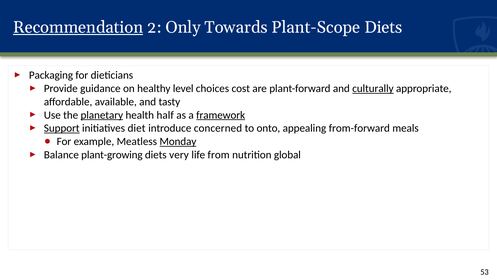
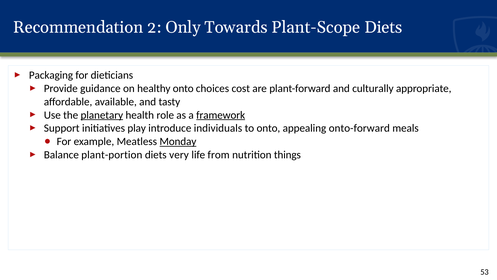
Recommendation underline: present -> none (78, 27)
healthy level: level -> onto (183, 88)
culturally underline: present -> none (373, 88)
half: half -> role (165, 115)
Support underline: present -> none (62, 128)
diet: diet -> play (137, 128)
concerned: concerned -> individuals (218, 128)
from-forward: from-forward -> onto-forward (359, 128)
plant-growing: plant-growing -> plant-portion (112, 155)
global: global -> things (287, 155)
